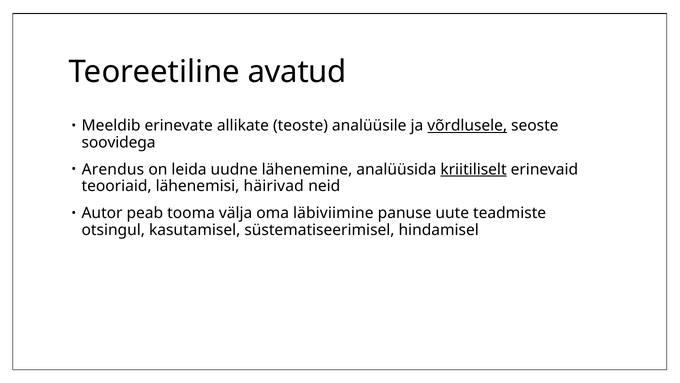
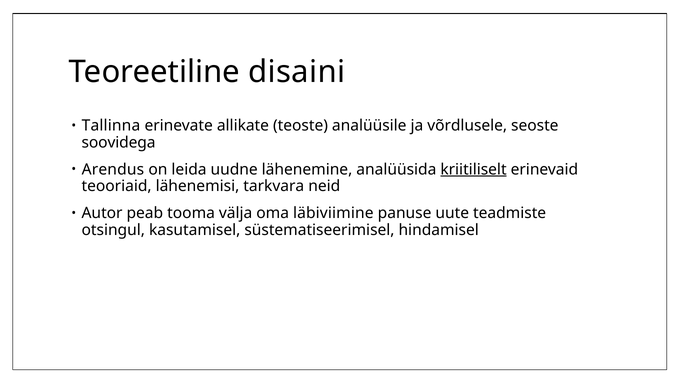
avatud: avatud -> disaini (297, 72)
Meeldib: Meeldib -> Tallinna (111, 126)
võrdlusele underline: present -> none (467, 126)
häirivad: häirivad -> tarkvara (274, 186)
